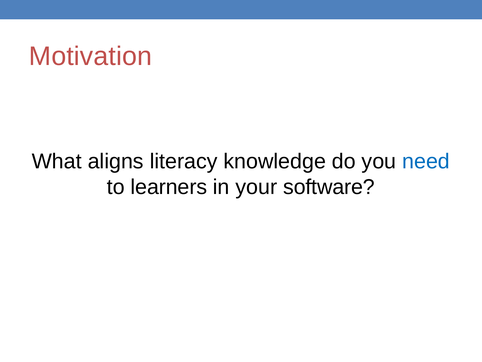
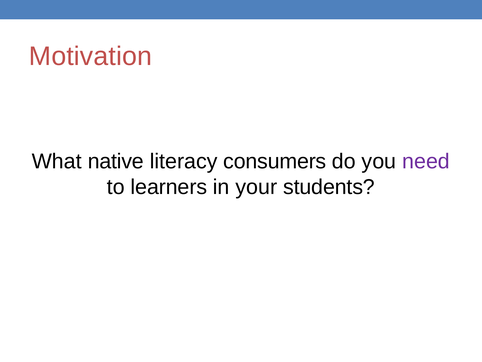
aligns: aligns -> native (116, 161)
knowledge: knowledge -> consumers (275, 161)
need colour: blue -> purple (426, 161)
software: software -> students (329, 187)
